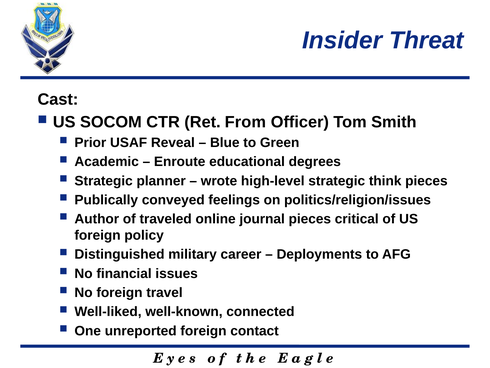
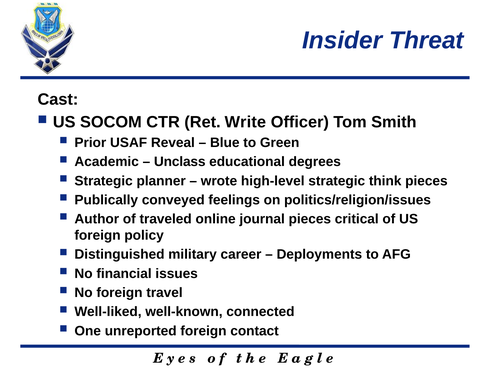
From: From -> Write (245, 122)
Enroute: Enroute -> Unclass (180, 162)
